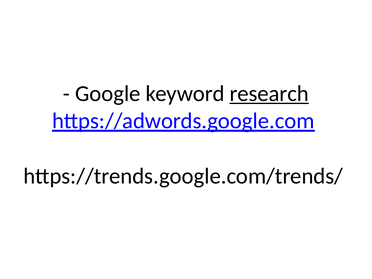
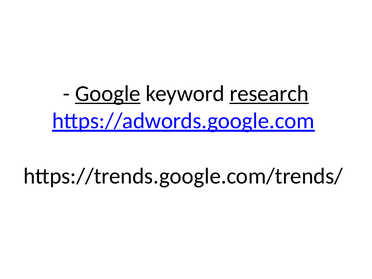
Google underline: none -> present (108, 94)
